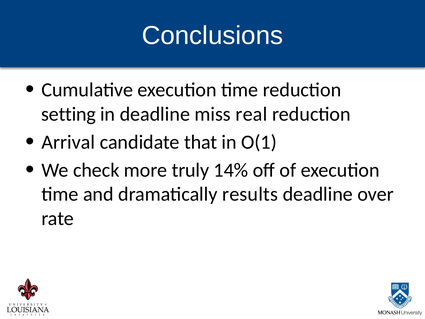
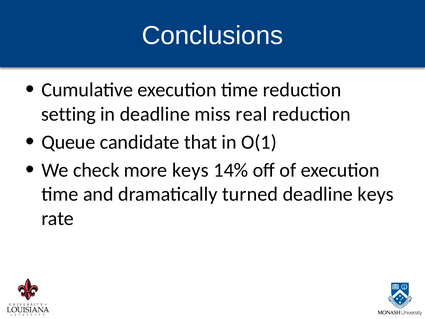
Arrival: Arrival -> Queue (68, 142)
more truly: truly -> keys (190, 170)
results: results -> turned (250, 194)
deadline over: over -> keys (376, 194)
